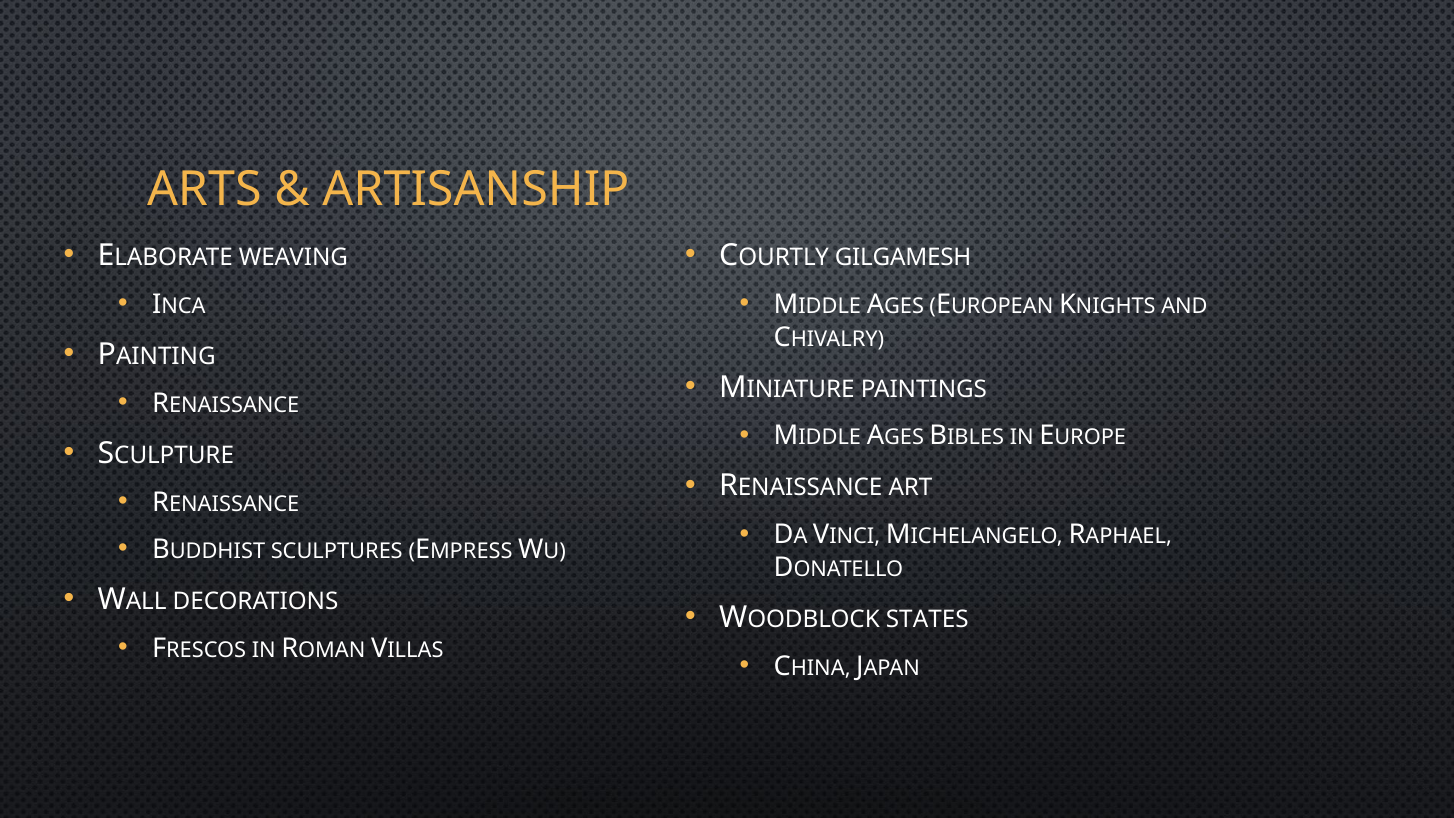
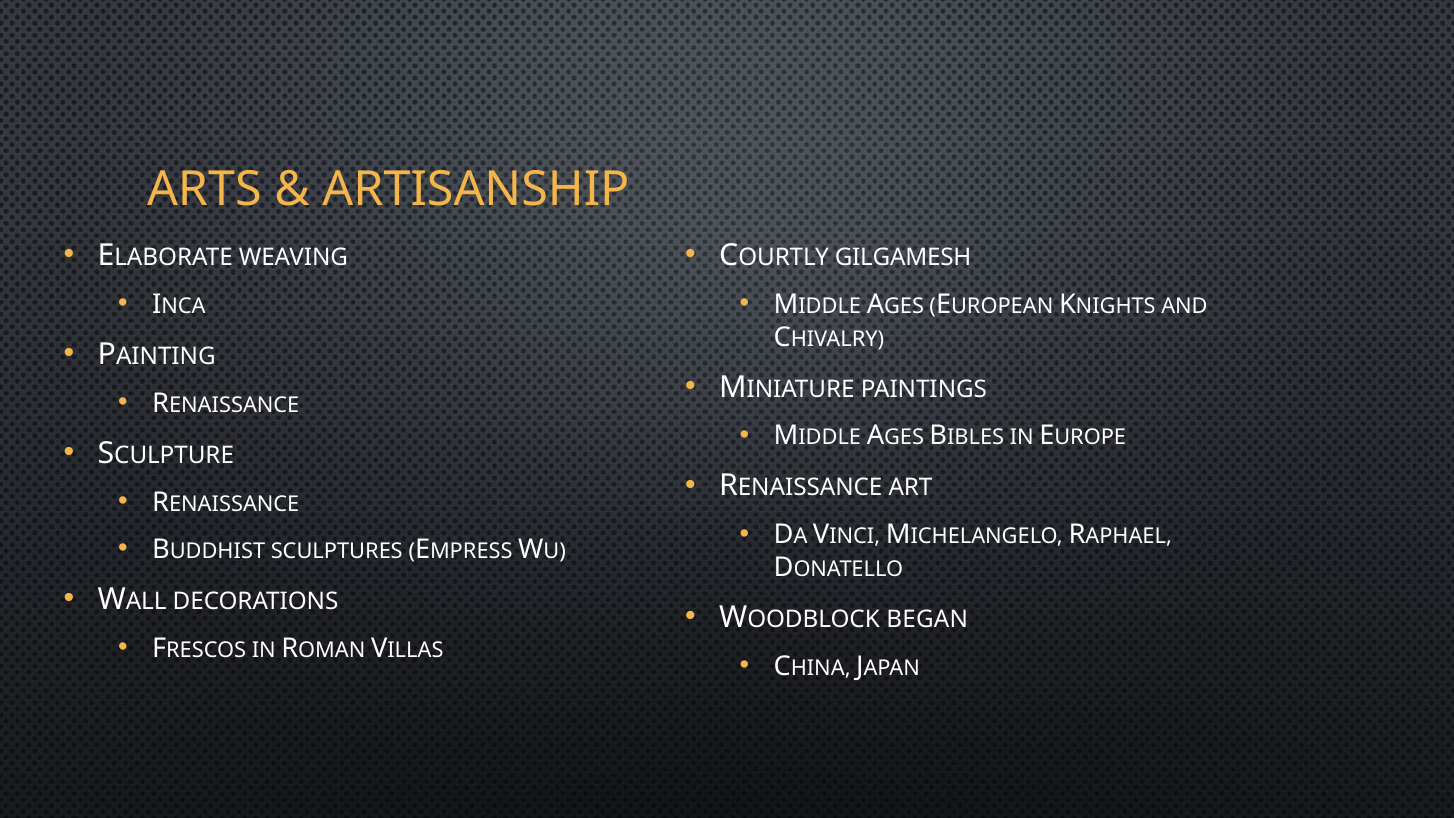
STATES: STATES -> BEGAN (927, 619)
